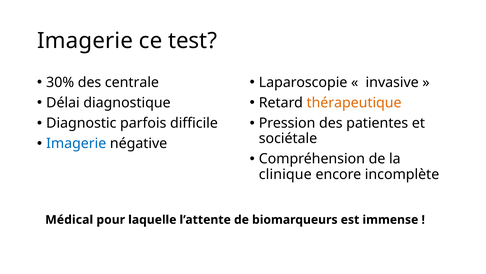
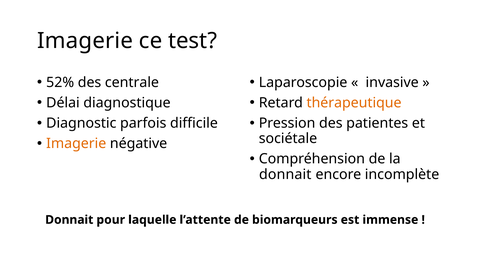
30%: 30% -> 52% (60, 82)
Imagerie colour: blue -> orange (76, 143)
clinique: clinique -> donnait (285, 174)
Médical: Médical -> Donnait (69, 219)
